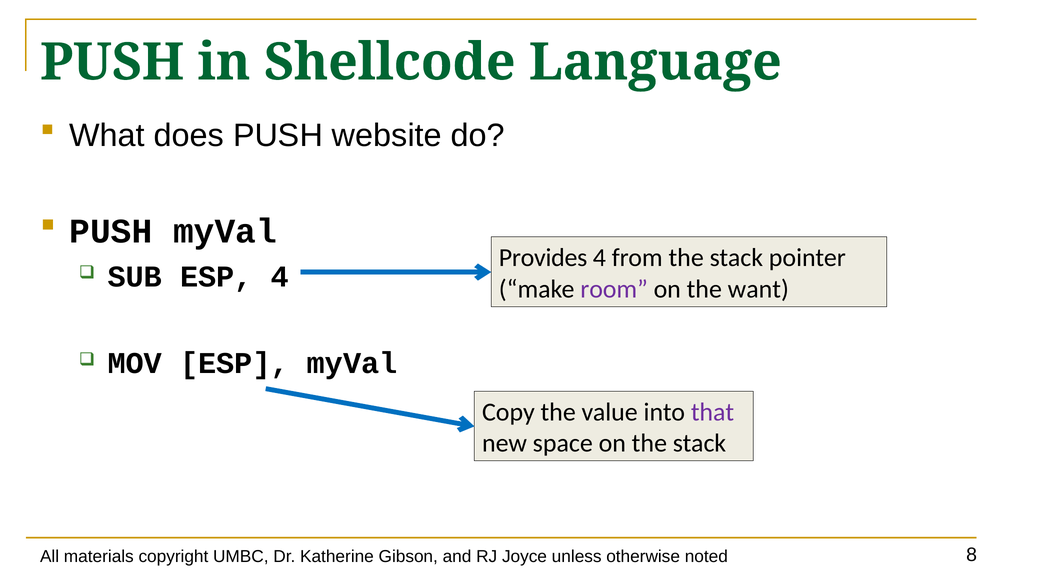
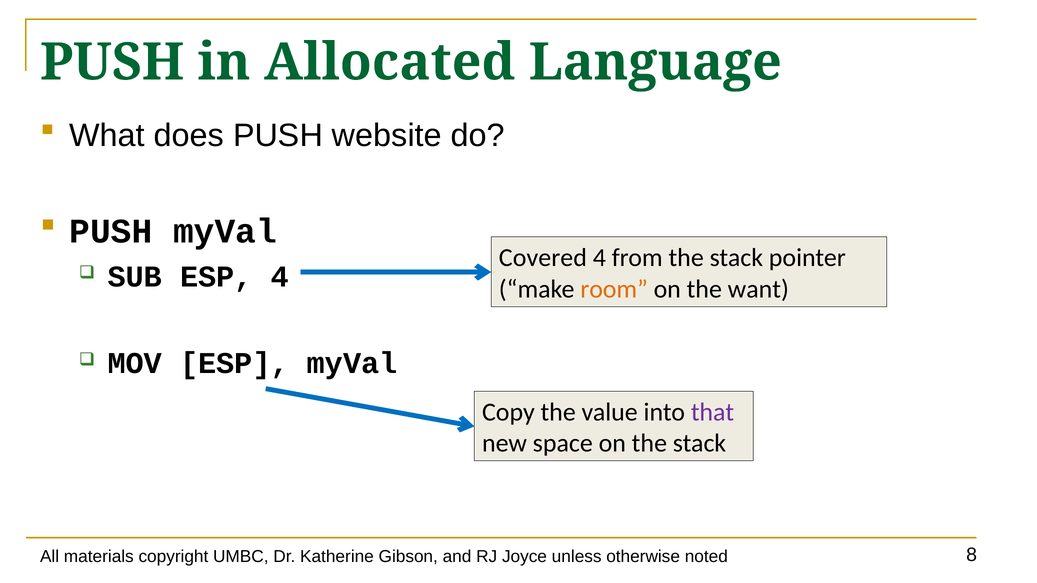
Shellcode: Shellcode -> Allocated (390, 62)
Provides: Provides -> Covered (543, 258)
room colour: purple -> orange (614, 289)
